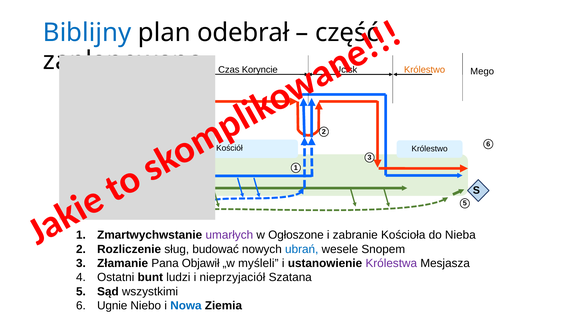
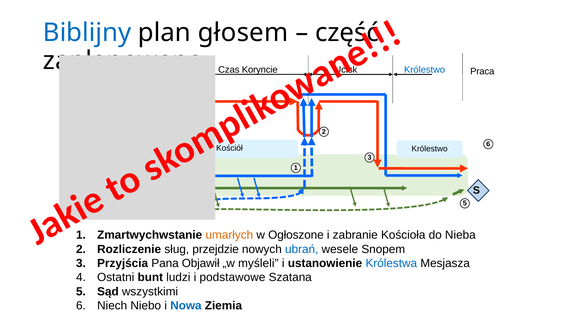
odebrał: odebrał -> głosem (243, 33)
Królestwo colour: orange -> blue (425, 70)
Mego: Mego -> Praca (482, 71)
umarłych colour: purple -> orange (229, 235)
budować: budować -> przejdzie (216, 249)
Złamanie: Złamanie -> Przyjścia (123, 263)
Królestwa colour: purple -> blue (391, 263)
nieprzyjaciół: nieprzyjaciół -> podstawowe (232, 277)
Ugnie: Ugnie -> Niech (112, 305)
